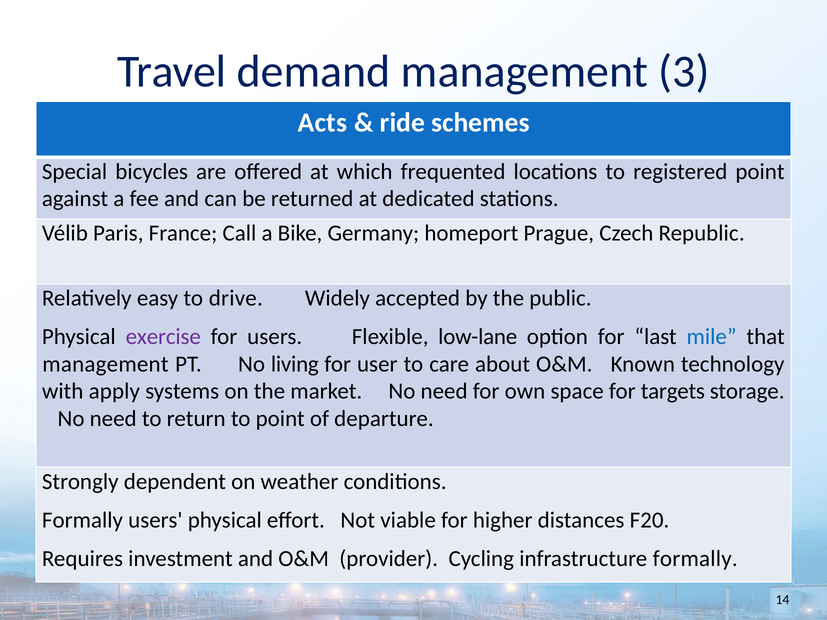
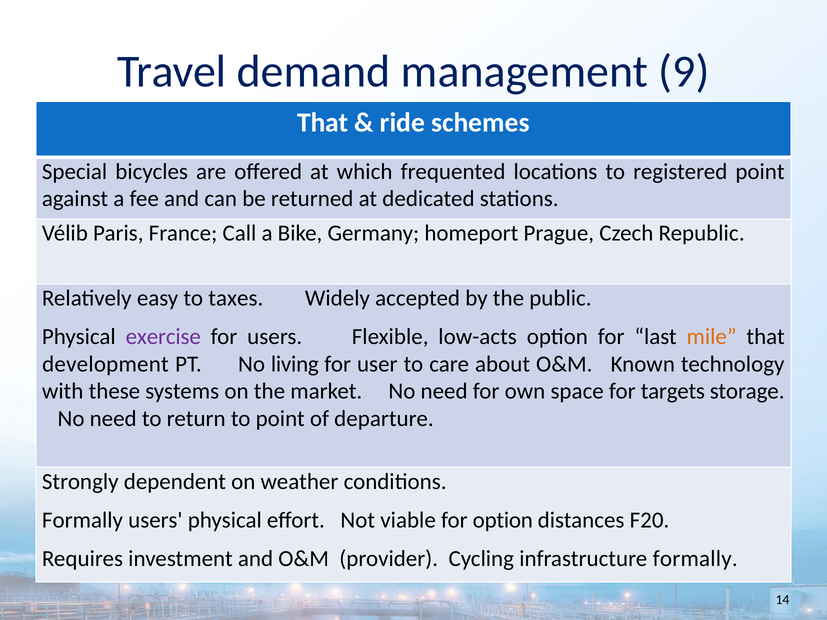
3: 3 -> 9 (684, 71)
Acts: Acts -> That (323, 123)
drive: drive -> taxes (236, 298)
low-lane: low-lane -> low-acts (478, 337)
mile colour: blue -> orange (712, 337)
management: management -> development (105, 364)
apply: apply -> these (114, 391)
for higher: higher -> option (503, 520)
